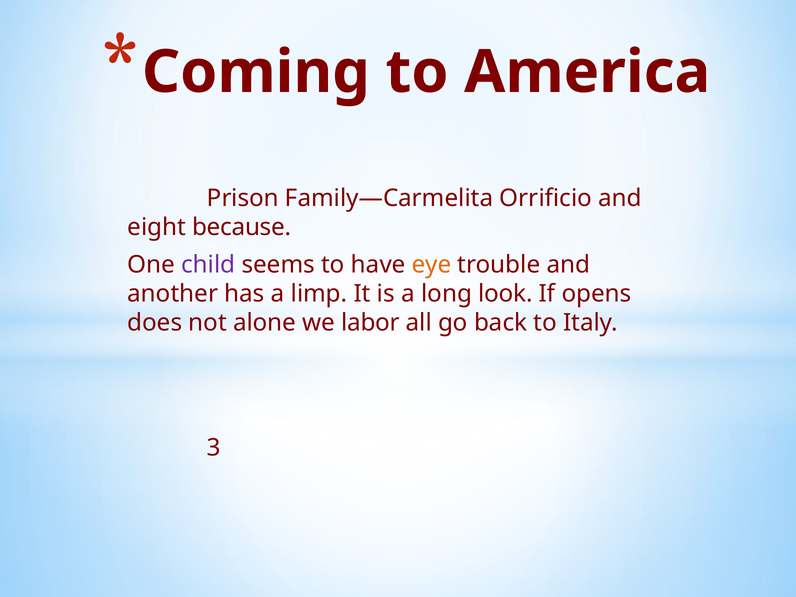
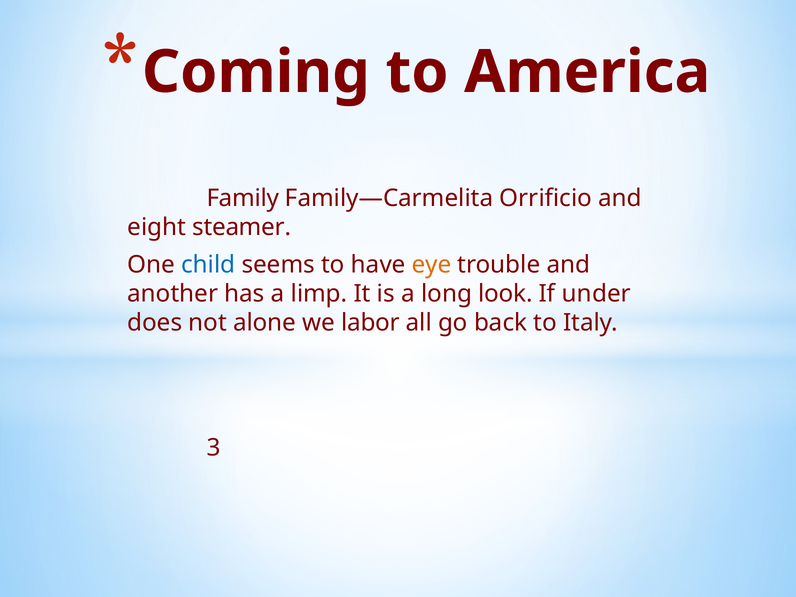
Prison: Prison -> Family (243, 198)
because: because -> steamer (242, 227)
child colour: purple -> blue (208, 265)
opens: opens -> under (596, 294)
